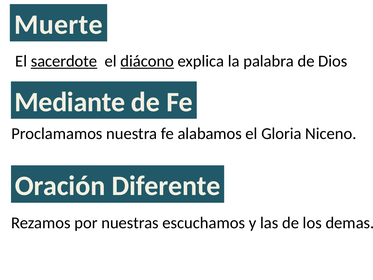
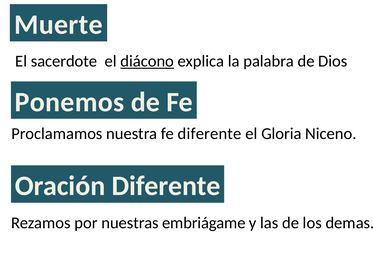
sacerdote underline: present -> none (64, 61)
Mediante: Mediante -> Ponemos (69, 102)
fe alabamos: alabamos -> diferente (210, 134)
escuchamos: escuchamos -> embriágame (204, 223)
